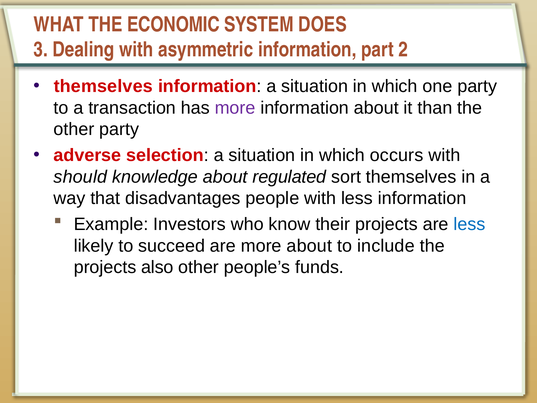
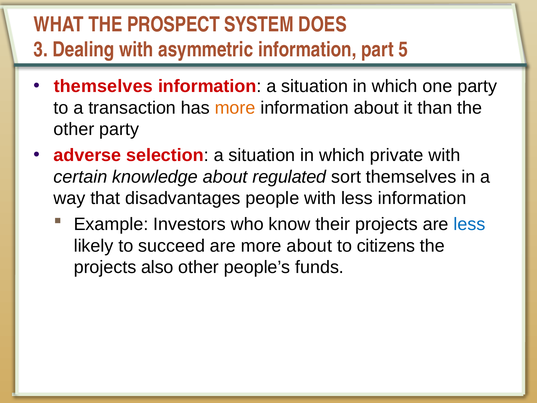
ECONOMIC: ECONOMIC -> PROSPECT (173, 25)
2: 2 -> 5 (403, 50)
more colour: purple -> orange (235, 108)
occurs: occurs -> private (397, 155)
should: should -> certain (80, 177)
include: include -> citizens (386, 246)
